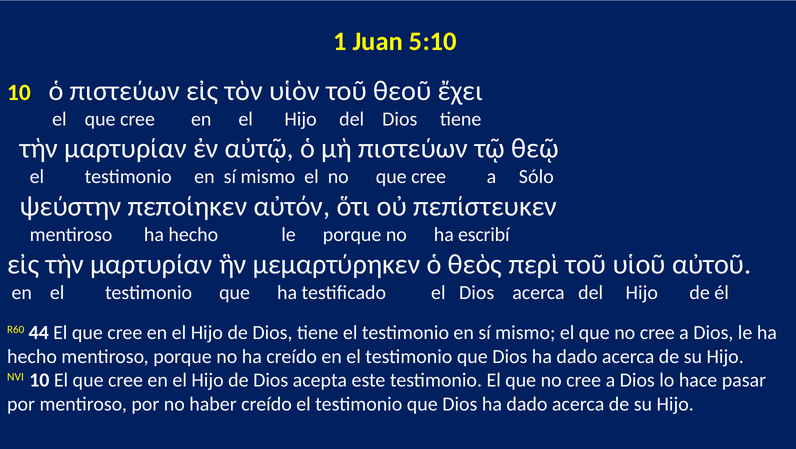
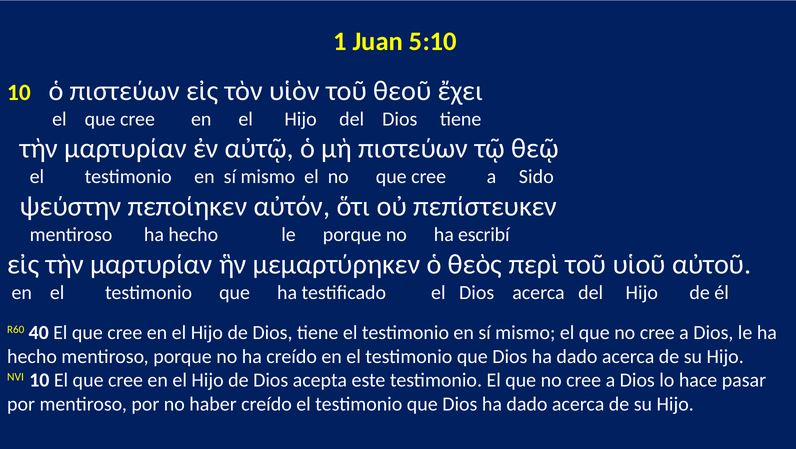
Sólo: Sólo -> Sido (536, 177)
44: 44 -> 40 (39, 332)
